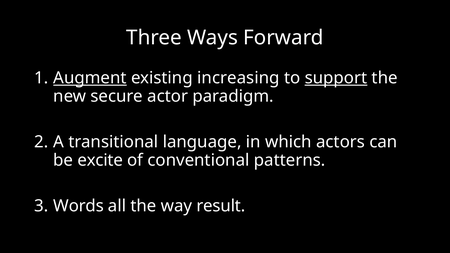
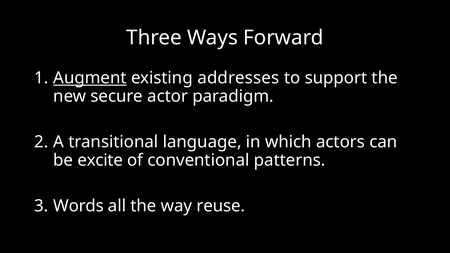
increasing: increasing -> addresses (238, 78)
support underline: present -> none (336, 78)
result: result -> reuse (221, 206)
